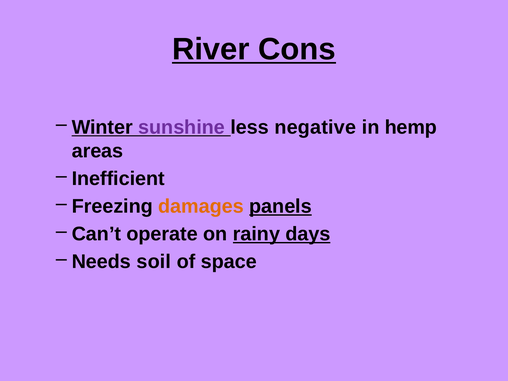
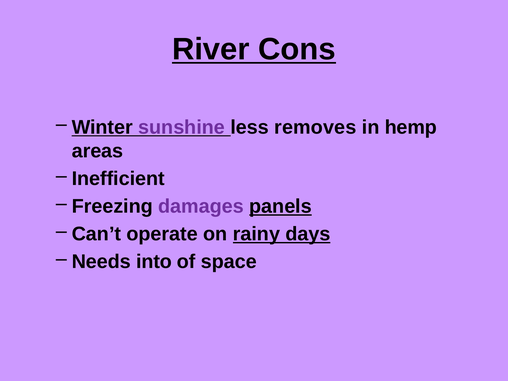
negative: negative -> removes (315, 127)
damages colour: orange -> purple (201, 206)
soil: soil -> into (154, 262)
